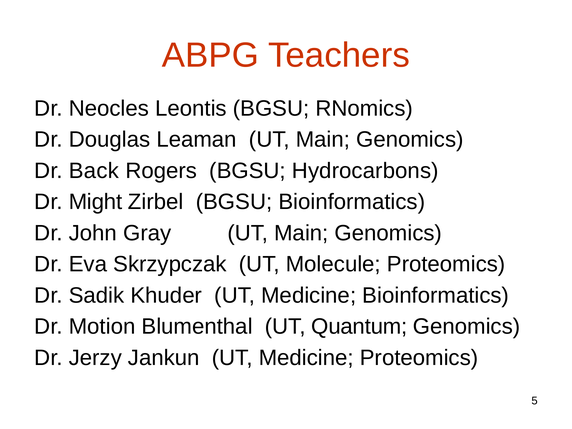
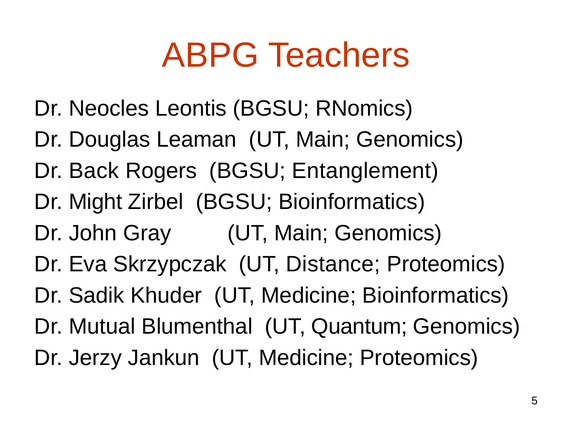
Hydrocarbons: Hydrocarbons -> Entanglement (365, 171)
Molecule: Molecule -> Distance (333, 264)
Motion: Motion -> Mutual (102, 327)
